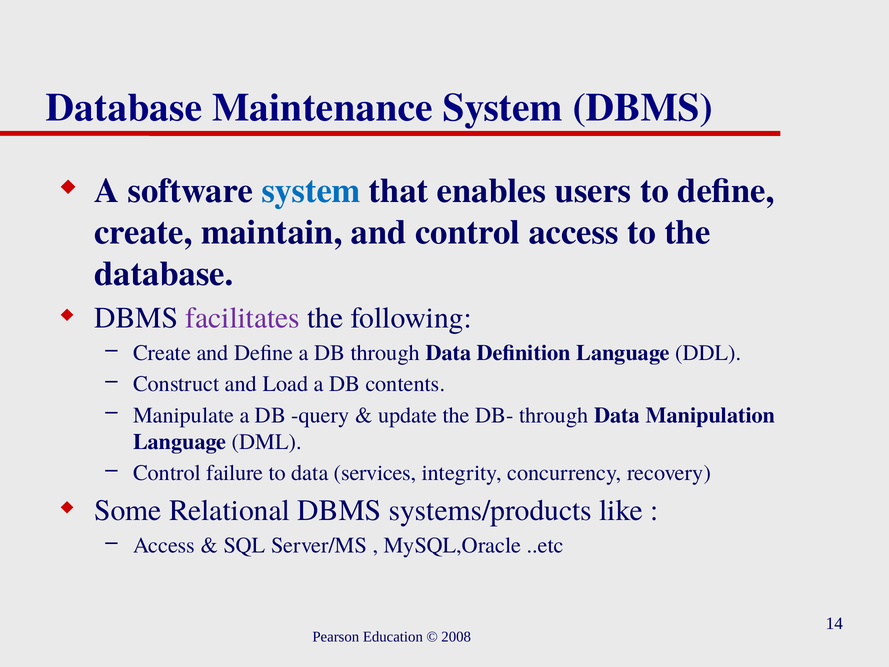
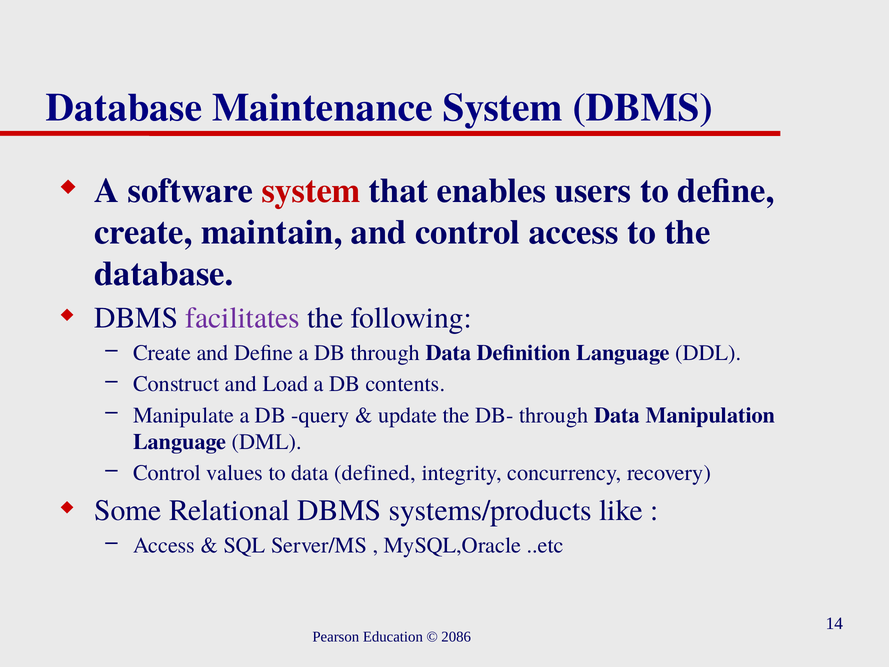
system colour: blue -> red (311, 191)
failure: failure -> values (235, 473)
services: services -> defined (375, 473)
2008: 2008 -> 2086 (456, 637)
